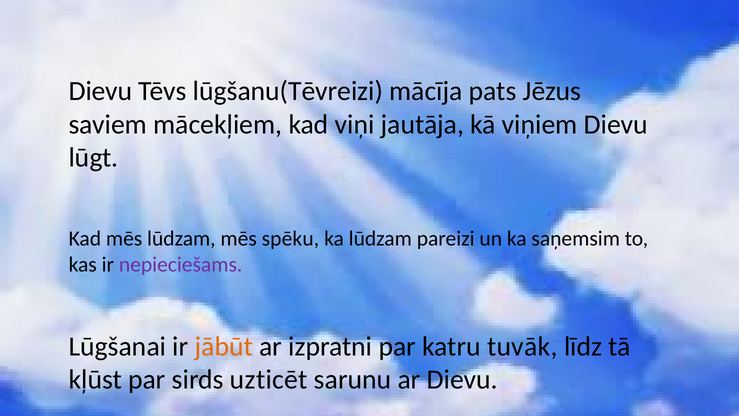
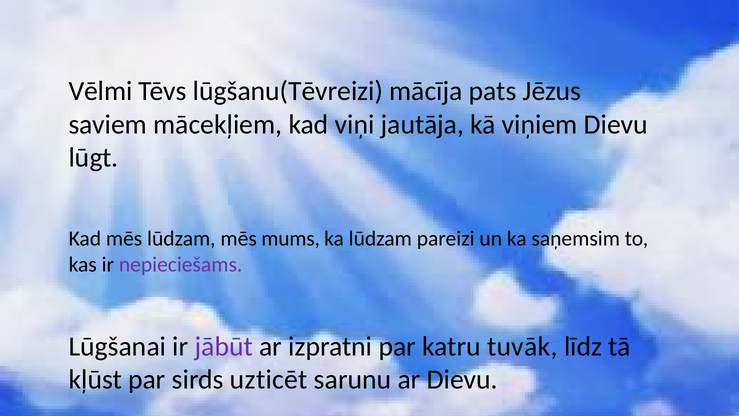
Dievu: Dievu -> Vēlmi (101, 91)
spēku: spēku -> mums (291, 239)
jābūt colour: orange -> purple (224, 346)
